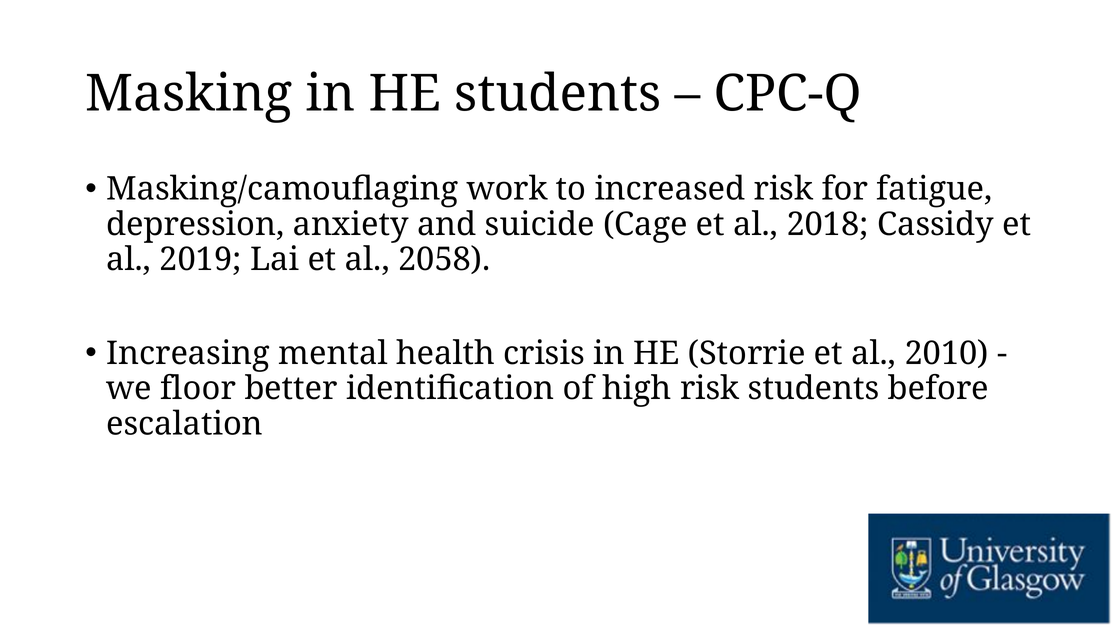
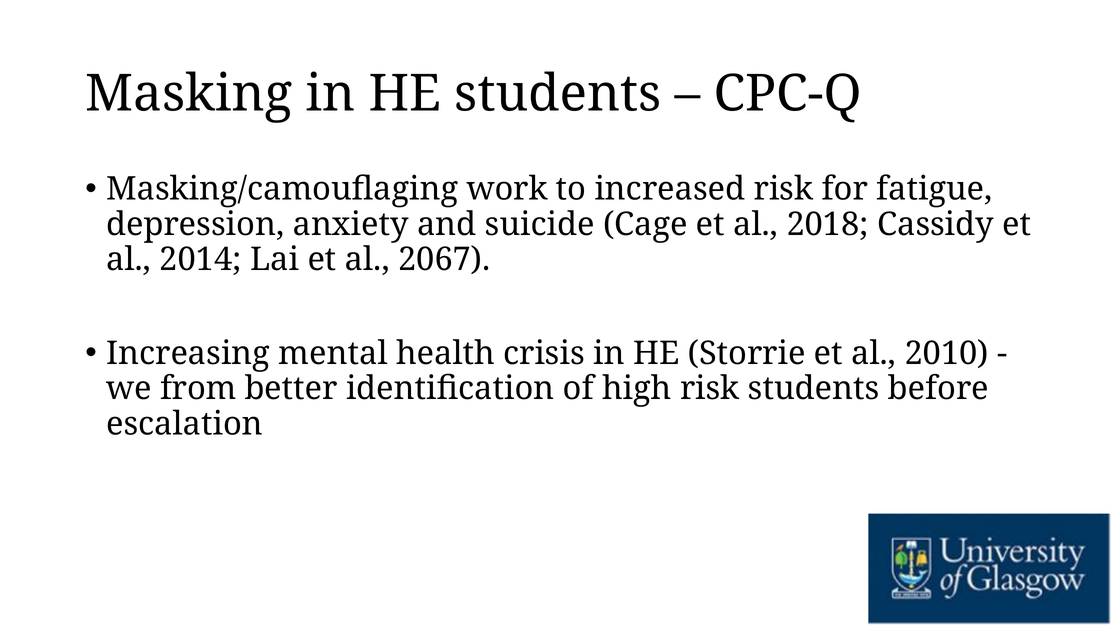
2019: 2019 -> 2014 (201, 260)
2058: 2058 -> 2067 (444, 260)
floor: floor -> from (198, 389)
